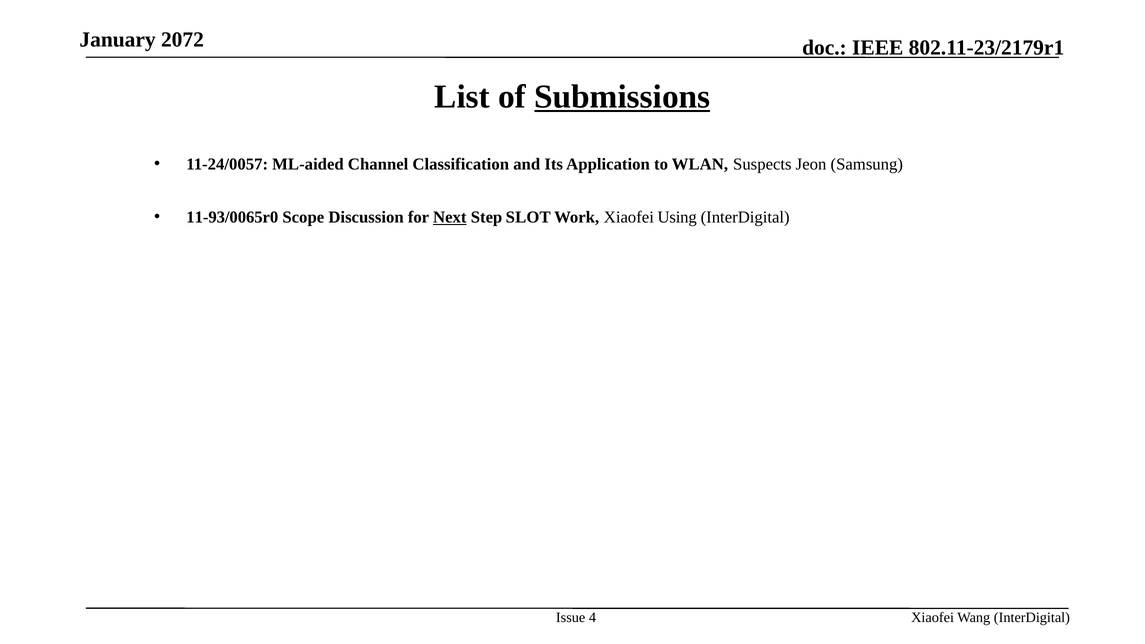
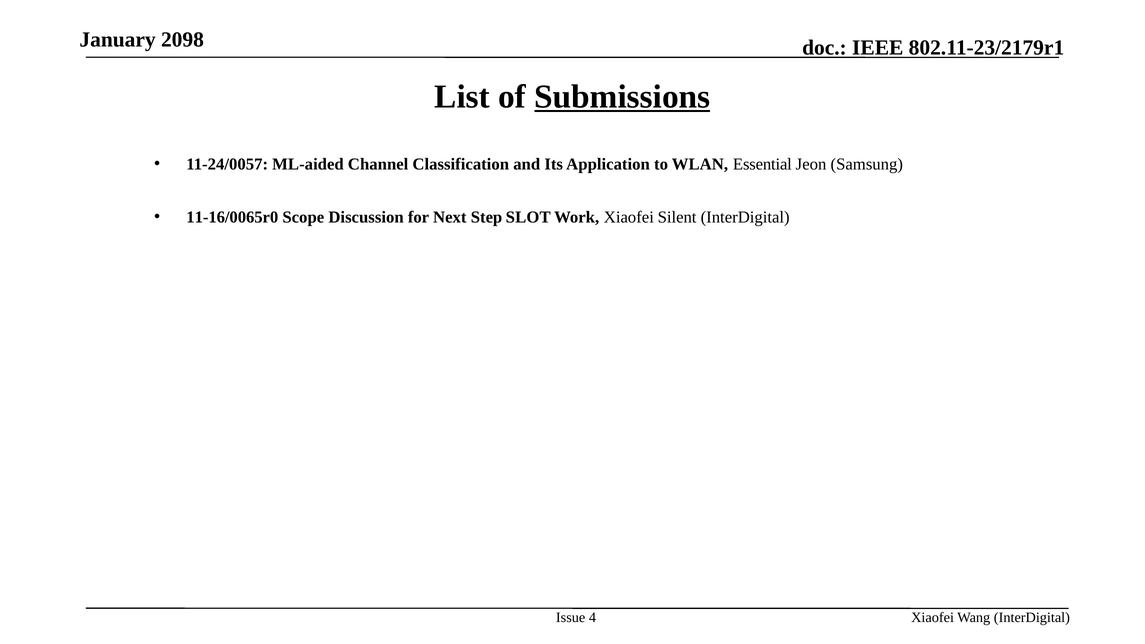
2072: 2072 -> 2098 (182, 40)
Suspects: Suspects -> Essential (762, 164)
11-93/0065r0: 11-93/0065r0 -> 11-16/0065r0 (232, 217)
Next underline: present -> none (450, 217)
Using: Using -> Silent (677, 217)
